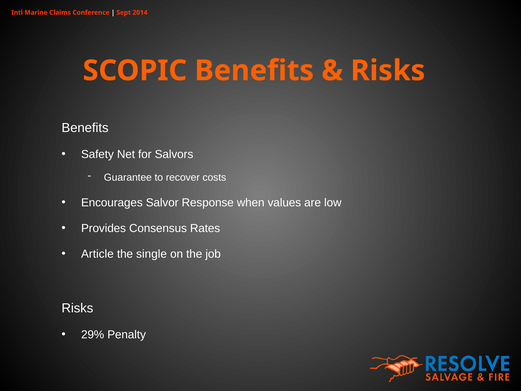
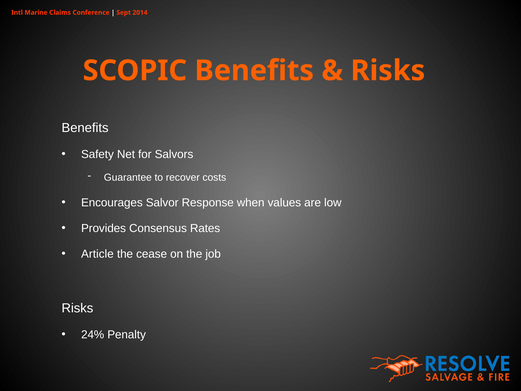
single: single -> cease (152, 254)
29%: 29% -> 24% (93, 334)
